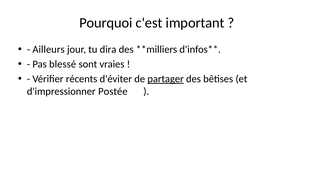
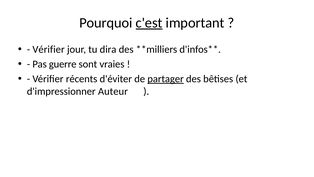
c'est underline: none -> present (149, 23)
Ailleurs: Ailleurs -> Vérifier (49, 49)
blessé: blessé -> guerre (63, 64)
Postée: Postée -> Auteur (113, 91)
